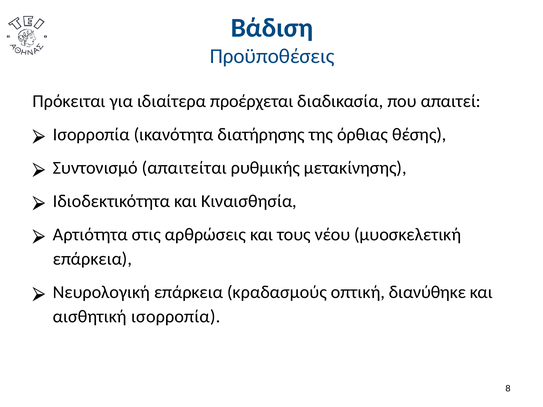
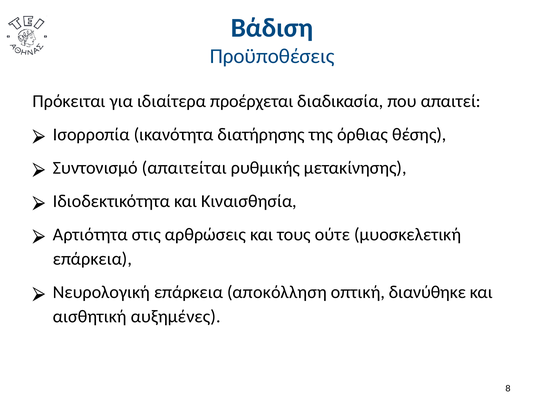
νέου: νέου -> ούτε (332, 235)
κραδασμούς: κραδασμούς -> αποκόλληση (277, 292)
αισθητική ισορροπία: ισορροπία -> αυξημένες (176, 317)
